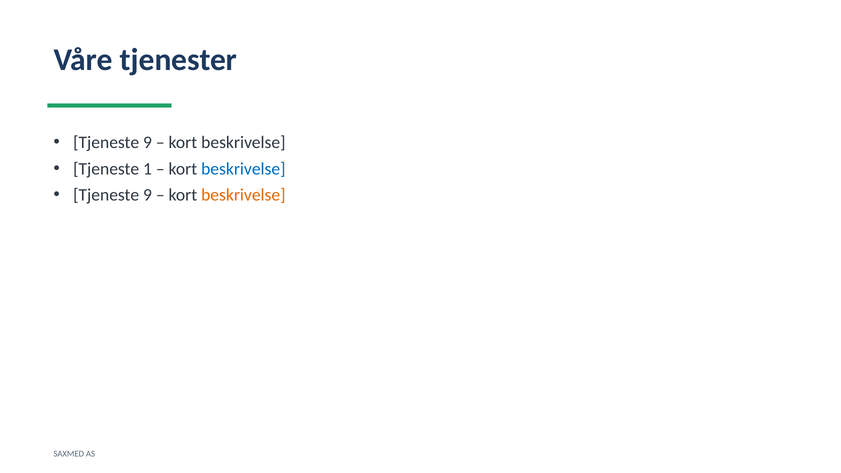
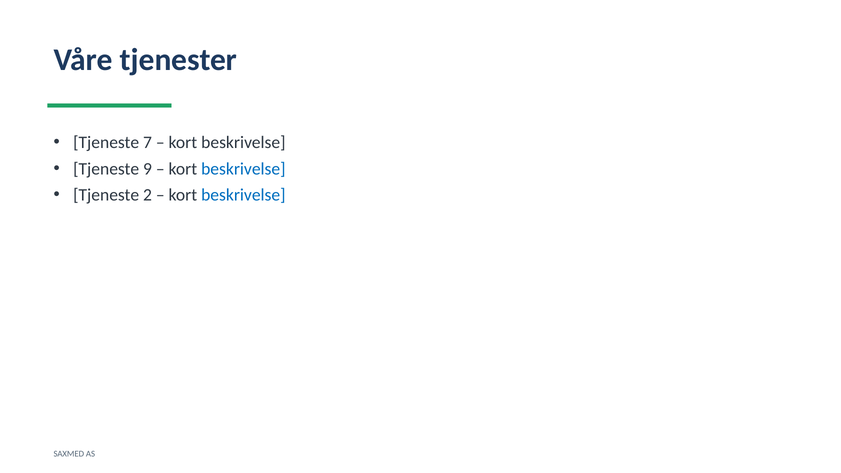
9: 9 -> 7 (147, 142)
1: 1 -> 9 (147, 169)
9: 9 -> 2 (147, 195)
beskrivelse colour: orange -> blue (243, 195)
